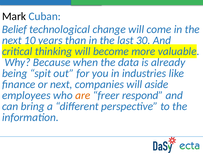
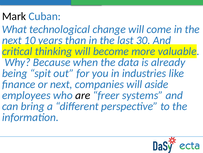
Belief: Belief -> What (14, 29)
are colour: orange -> black (83, 95)
respond: respond -> systems (143, 95)
